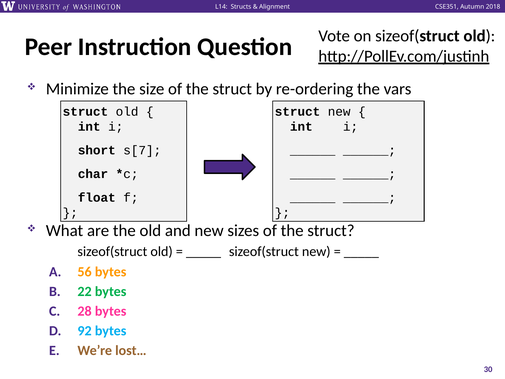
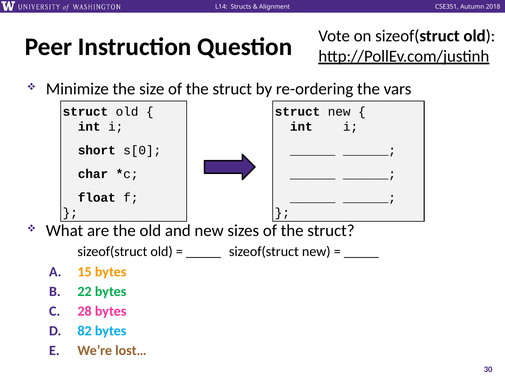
s[7: s[7 -> s[0 (142, 150)
56: 56 -> 15 (85, 272)
92: 92 -> 82 (85, 331)
